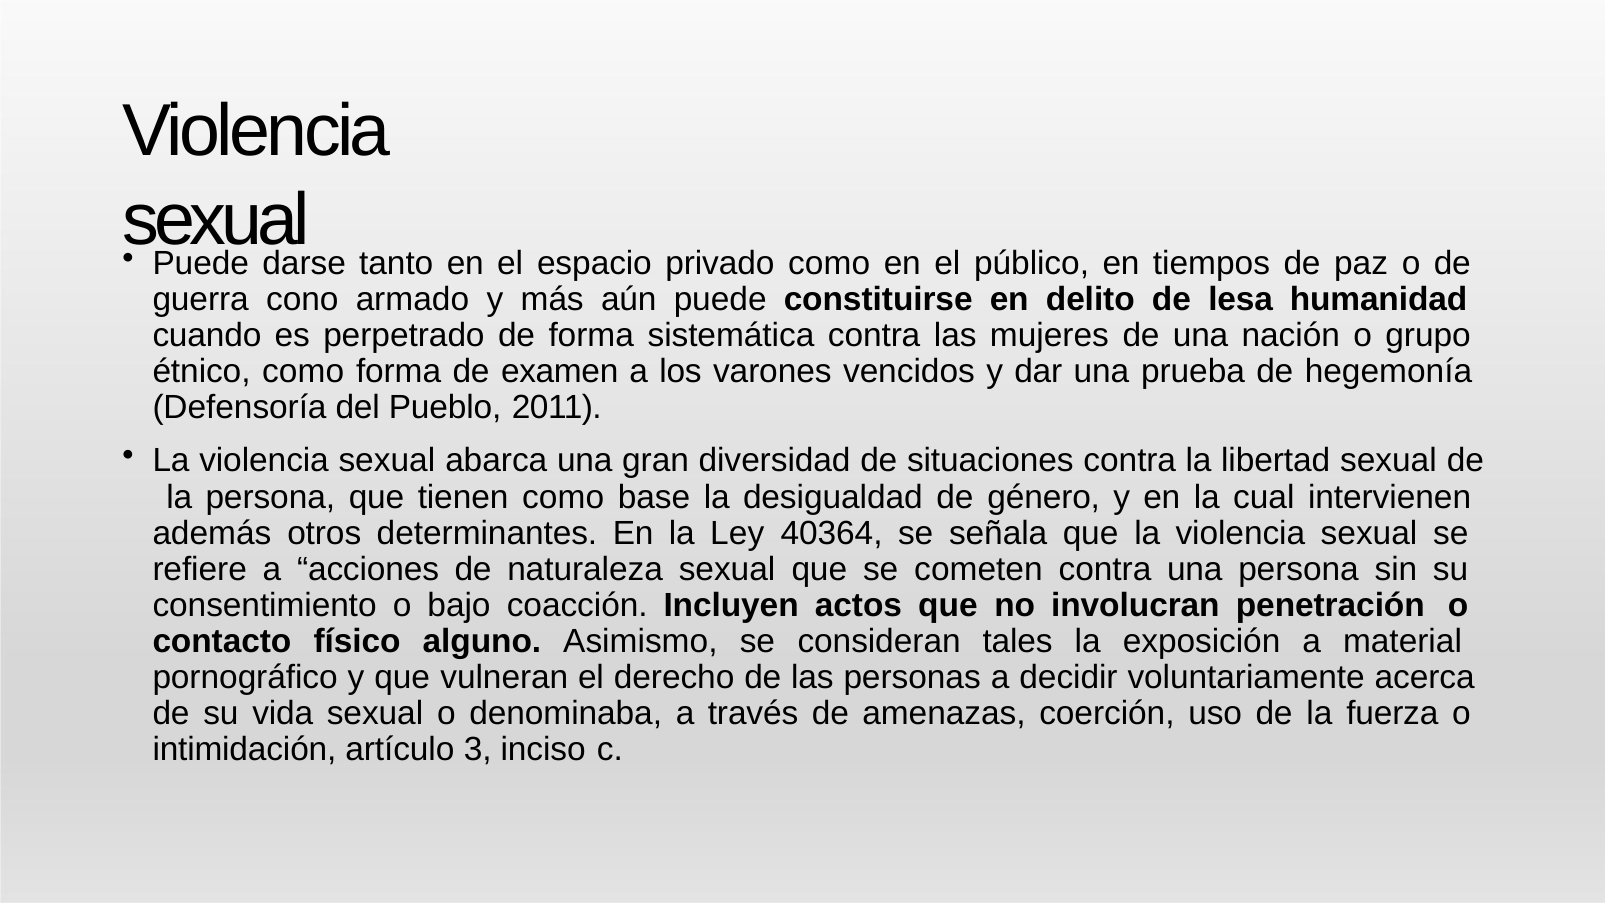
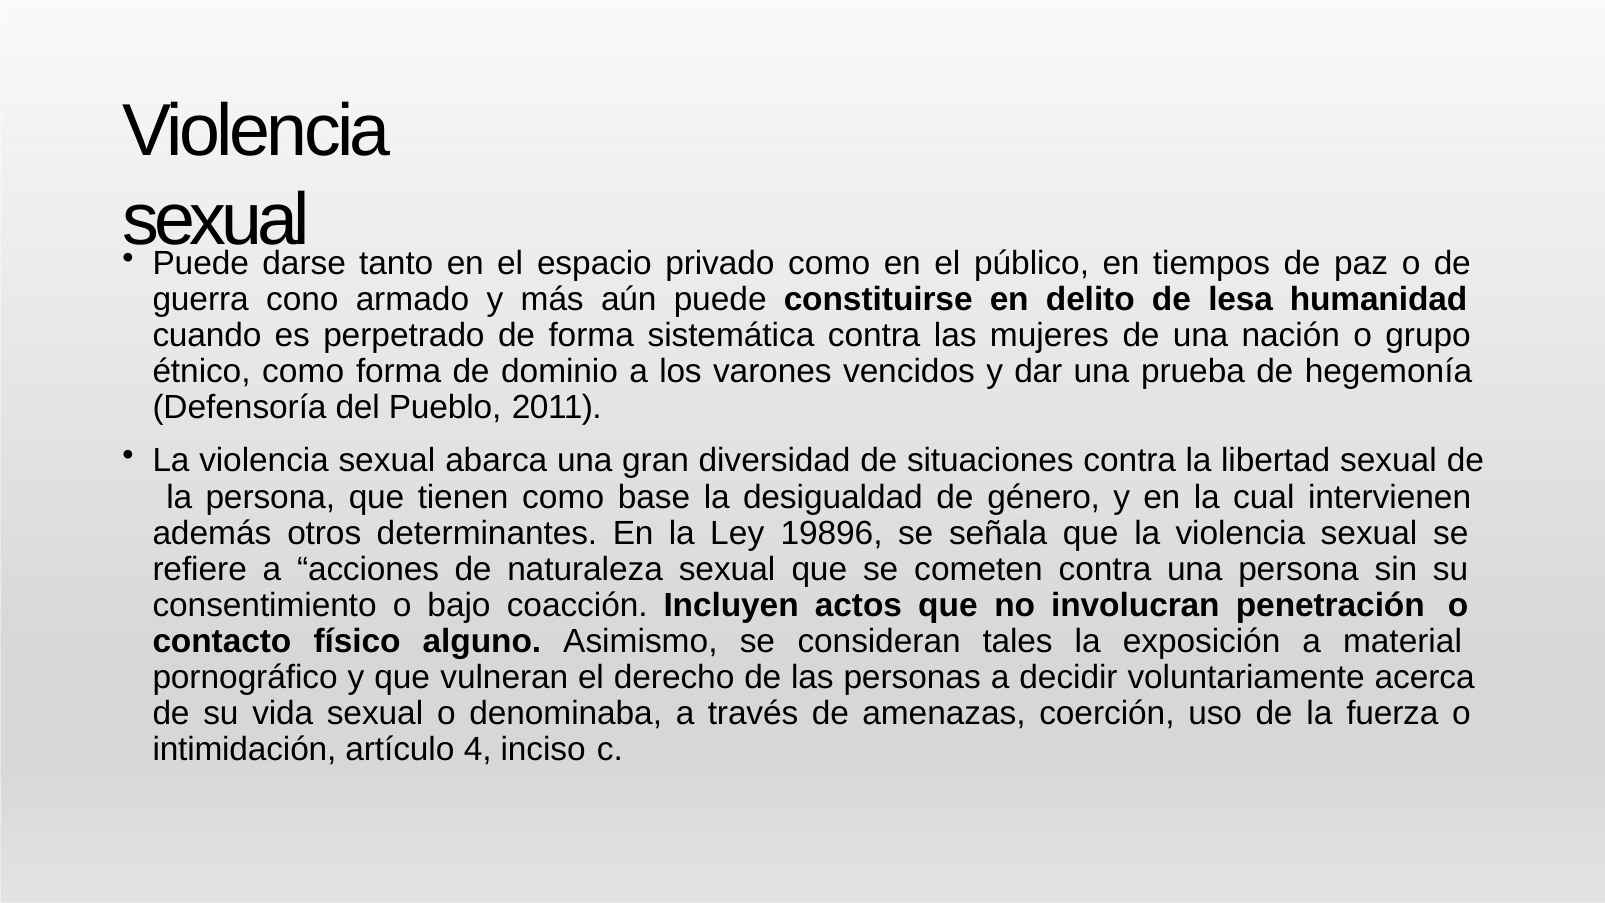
examen: examen -> dominio (560, 372)
40364: 40364 -> 19896 (832, 533)
3: 3 -> 4 (478, 750)
